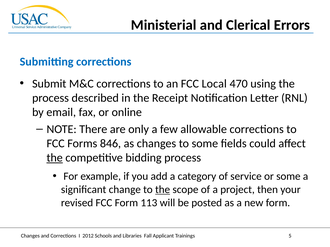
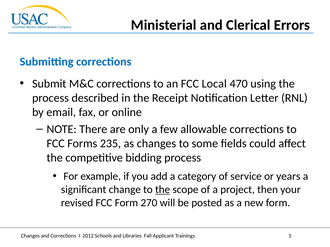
846: 846 -> 235 (110, 144)
the underline: present -> none (55, 158)
or some: some -> years (288, 177)
113: 113 -> 270 (149, 203)
